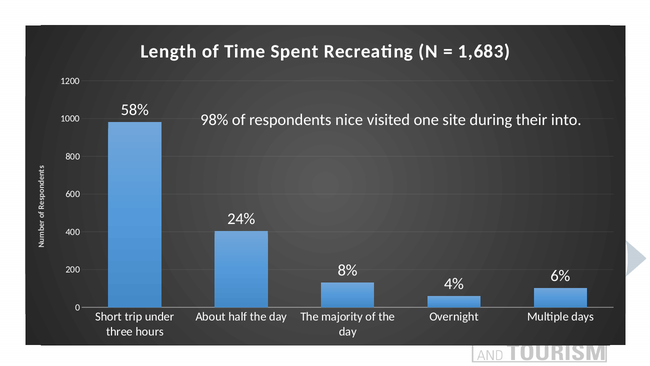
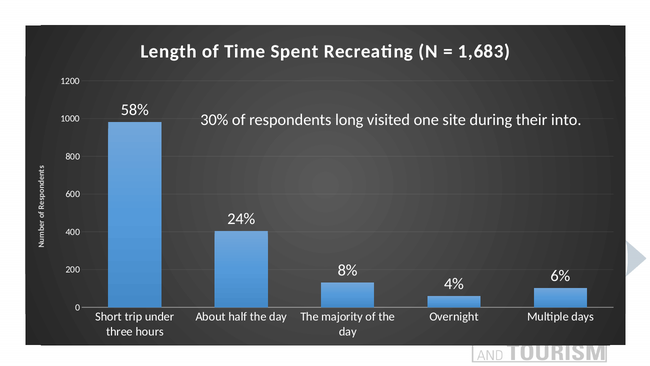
98%: 98% -> 30% (214, 120)
nice: nice -> long (349, 120)
